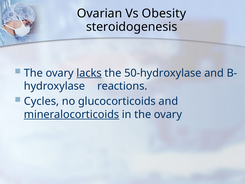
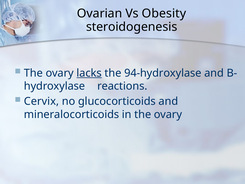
50-hydroxylase: 50-hydroxylase -> 94-hydroxylase (163, 73)
Cycles: Cycles -> Cervix (41, 101)
mineralocorticoids underline: present -> none (72, 114)
